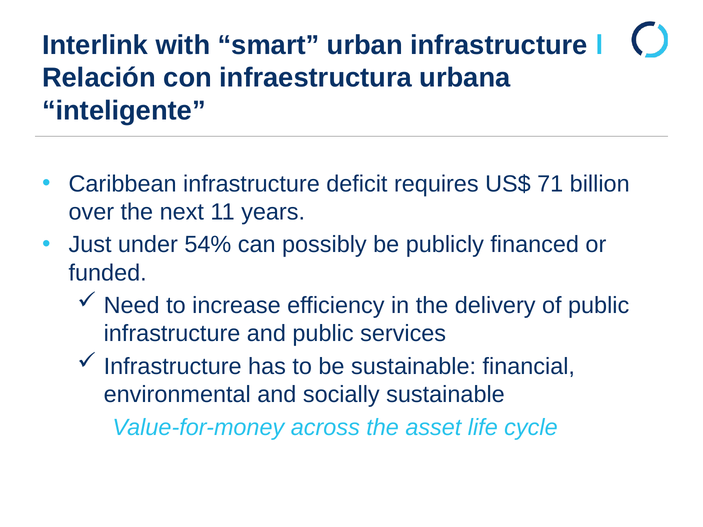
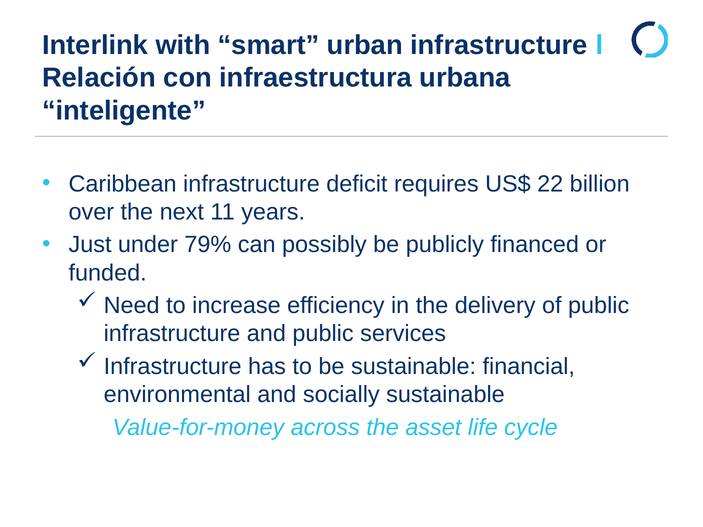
71: 71 -> 22 (550, 184)
54%: 54% -> 79% (208, 245)
